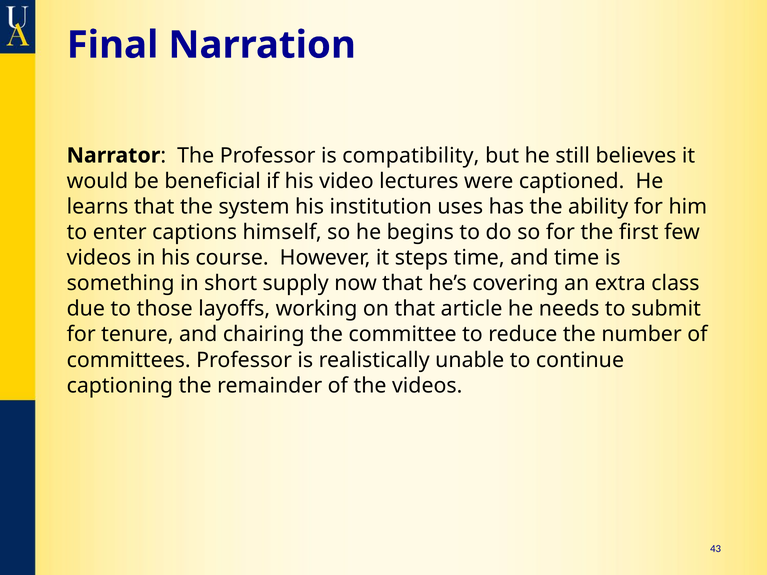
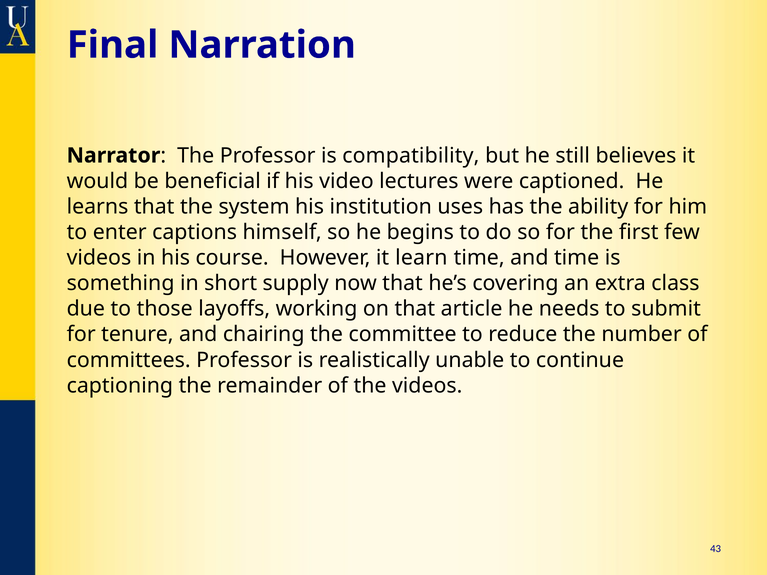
steps: steps -> learn (421, 258)
